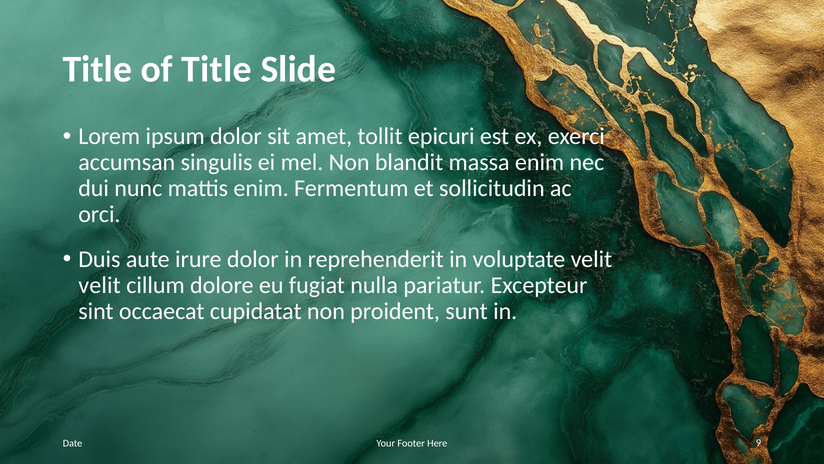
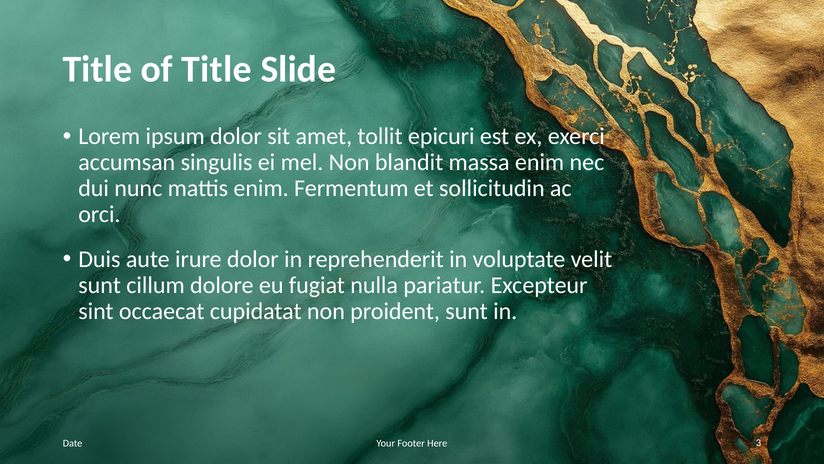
velit: velit -> sunt (100, 285)
9: 9 -> 3 (759, 443)
